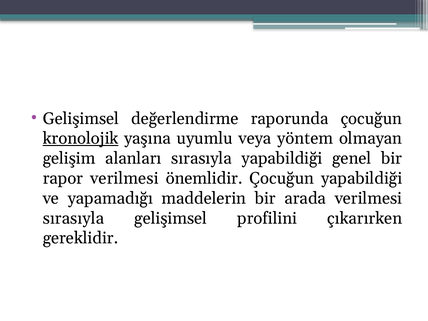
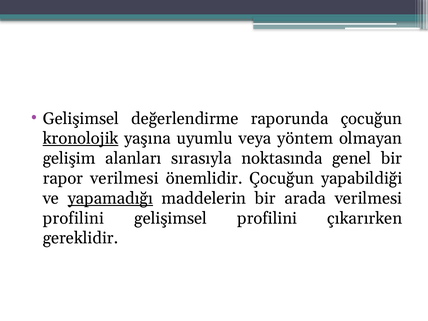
sırasıyla yapabildiği: yapabildiği -> noktasında (282, 158)
yapamadığı underline: none -> present (110, 198)
sırasıyla: sırasıyla -> profilini (73, 218)
